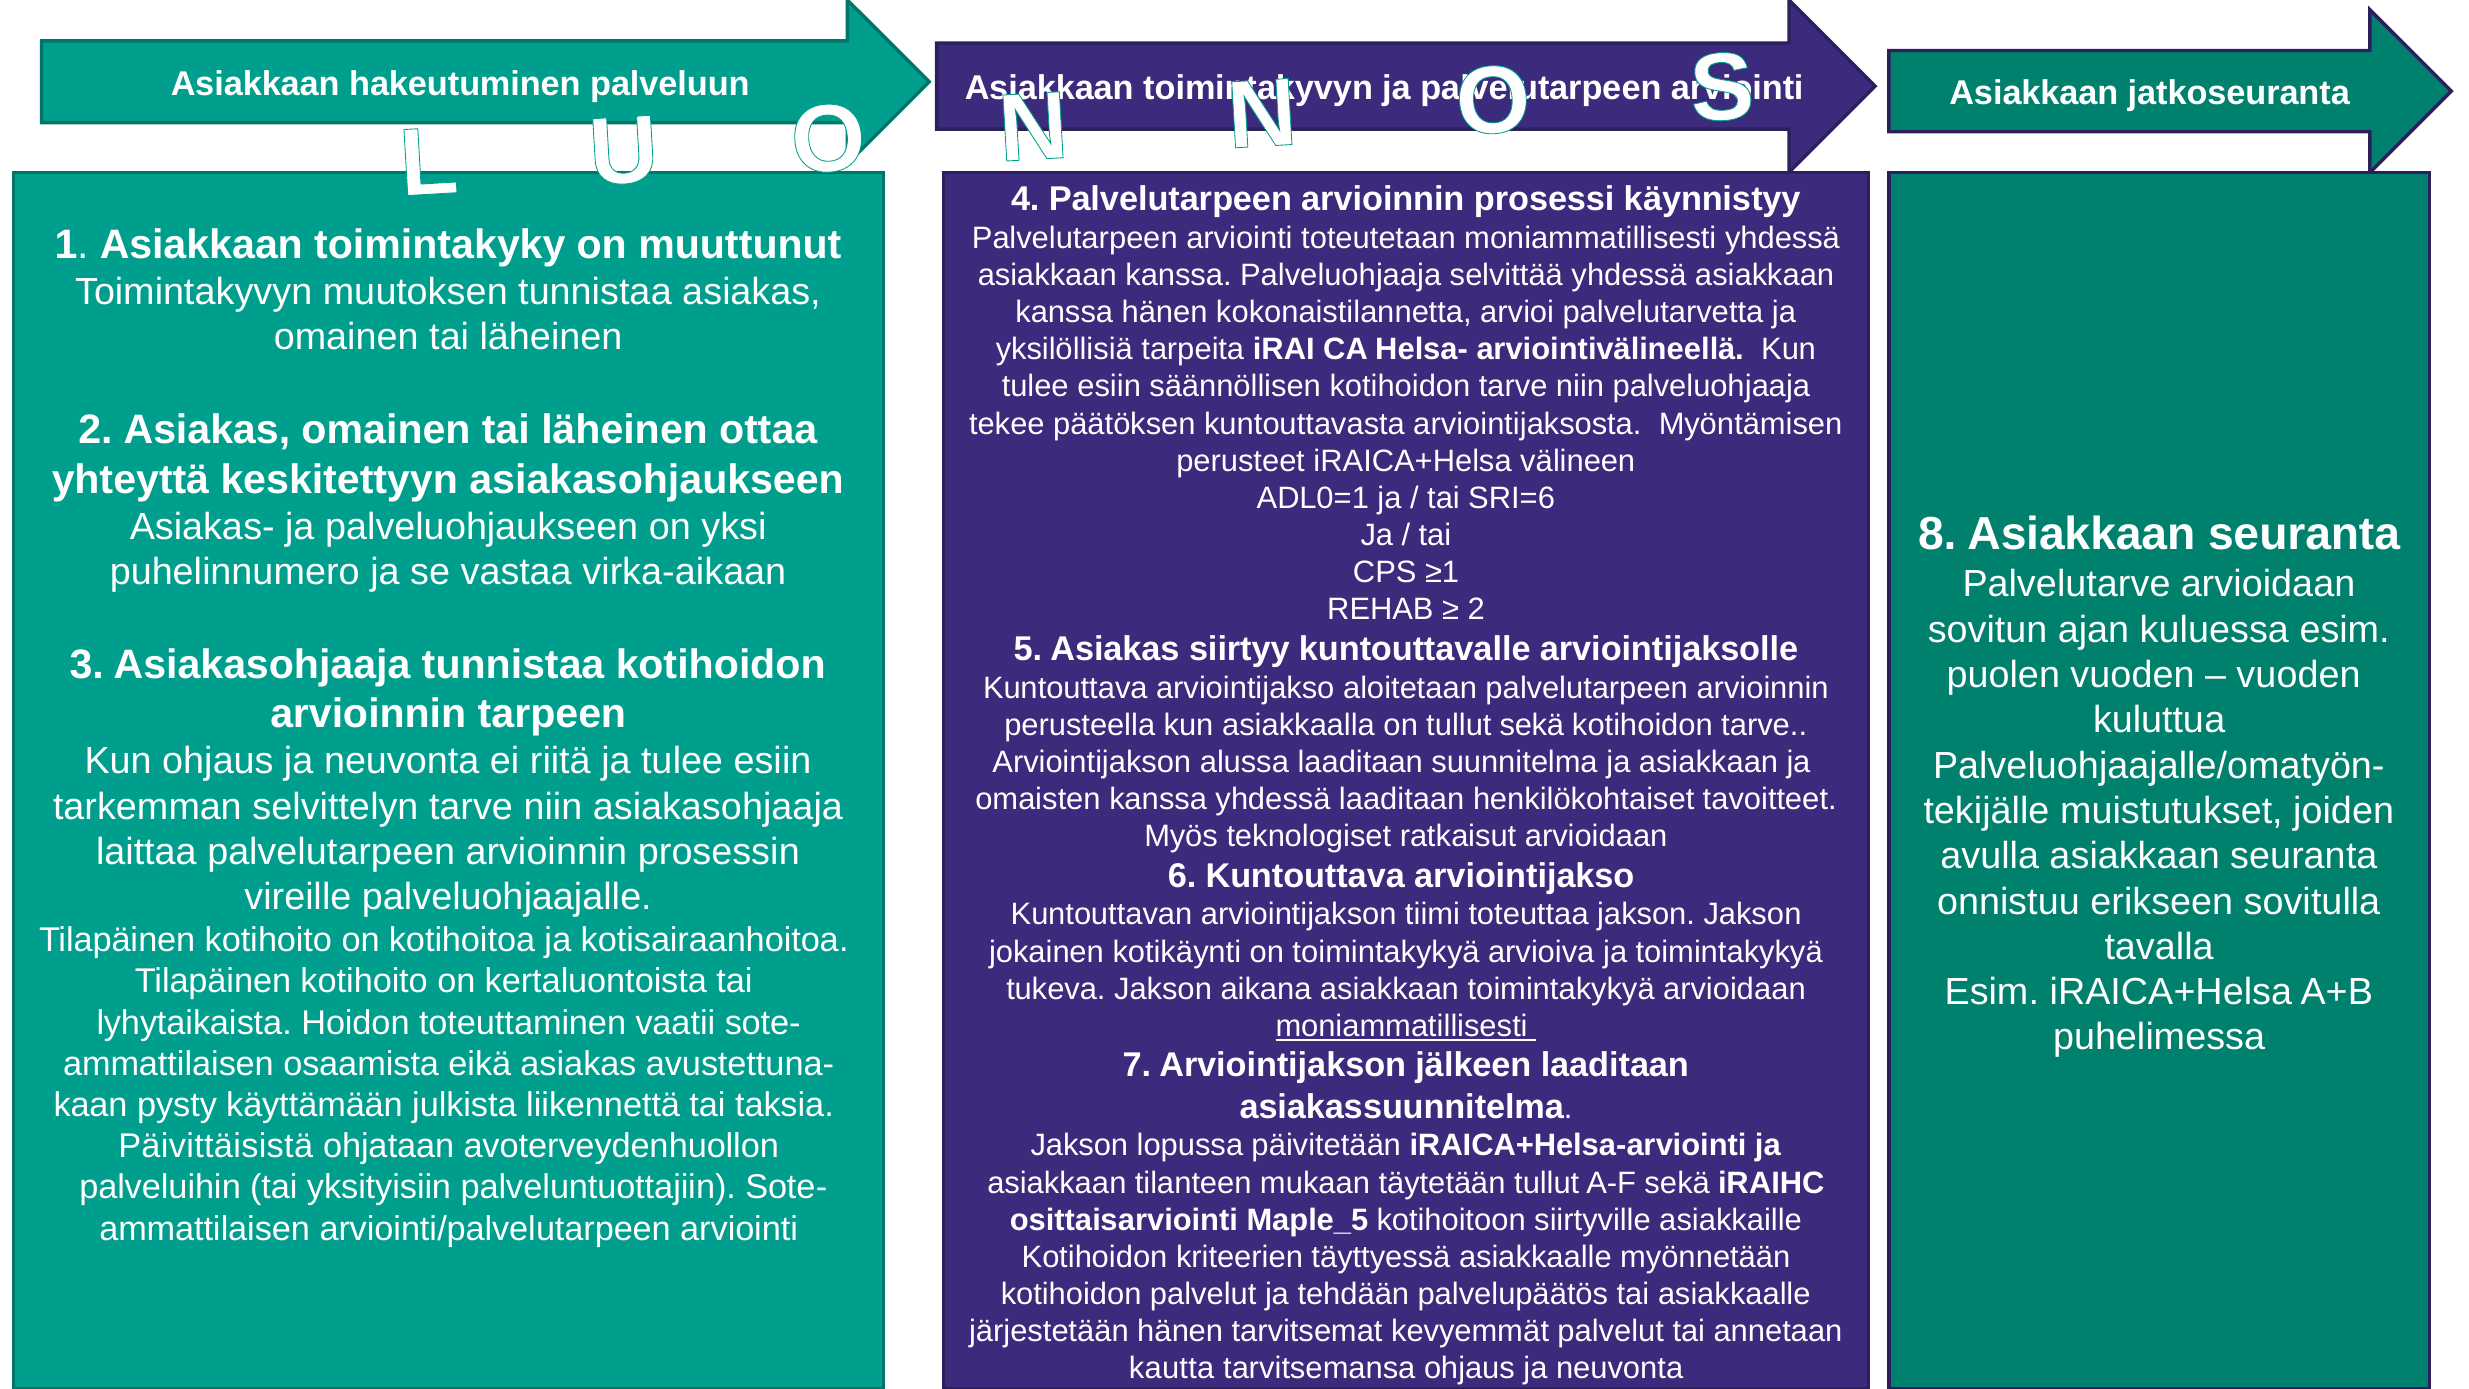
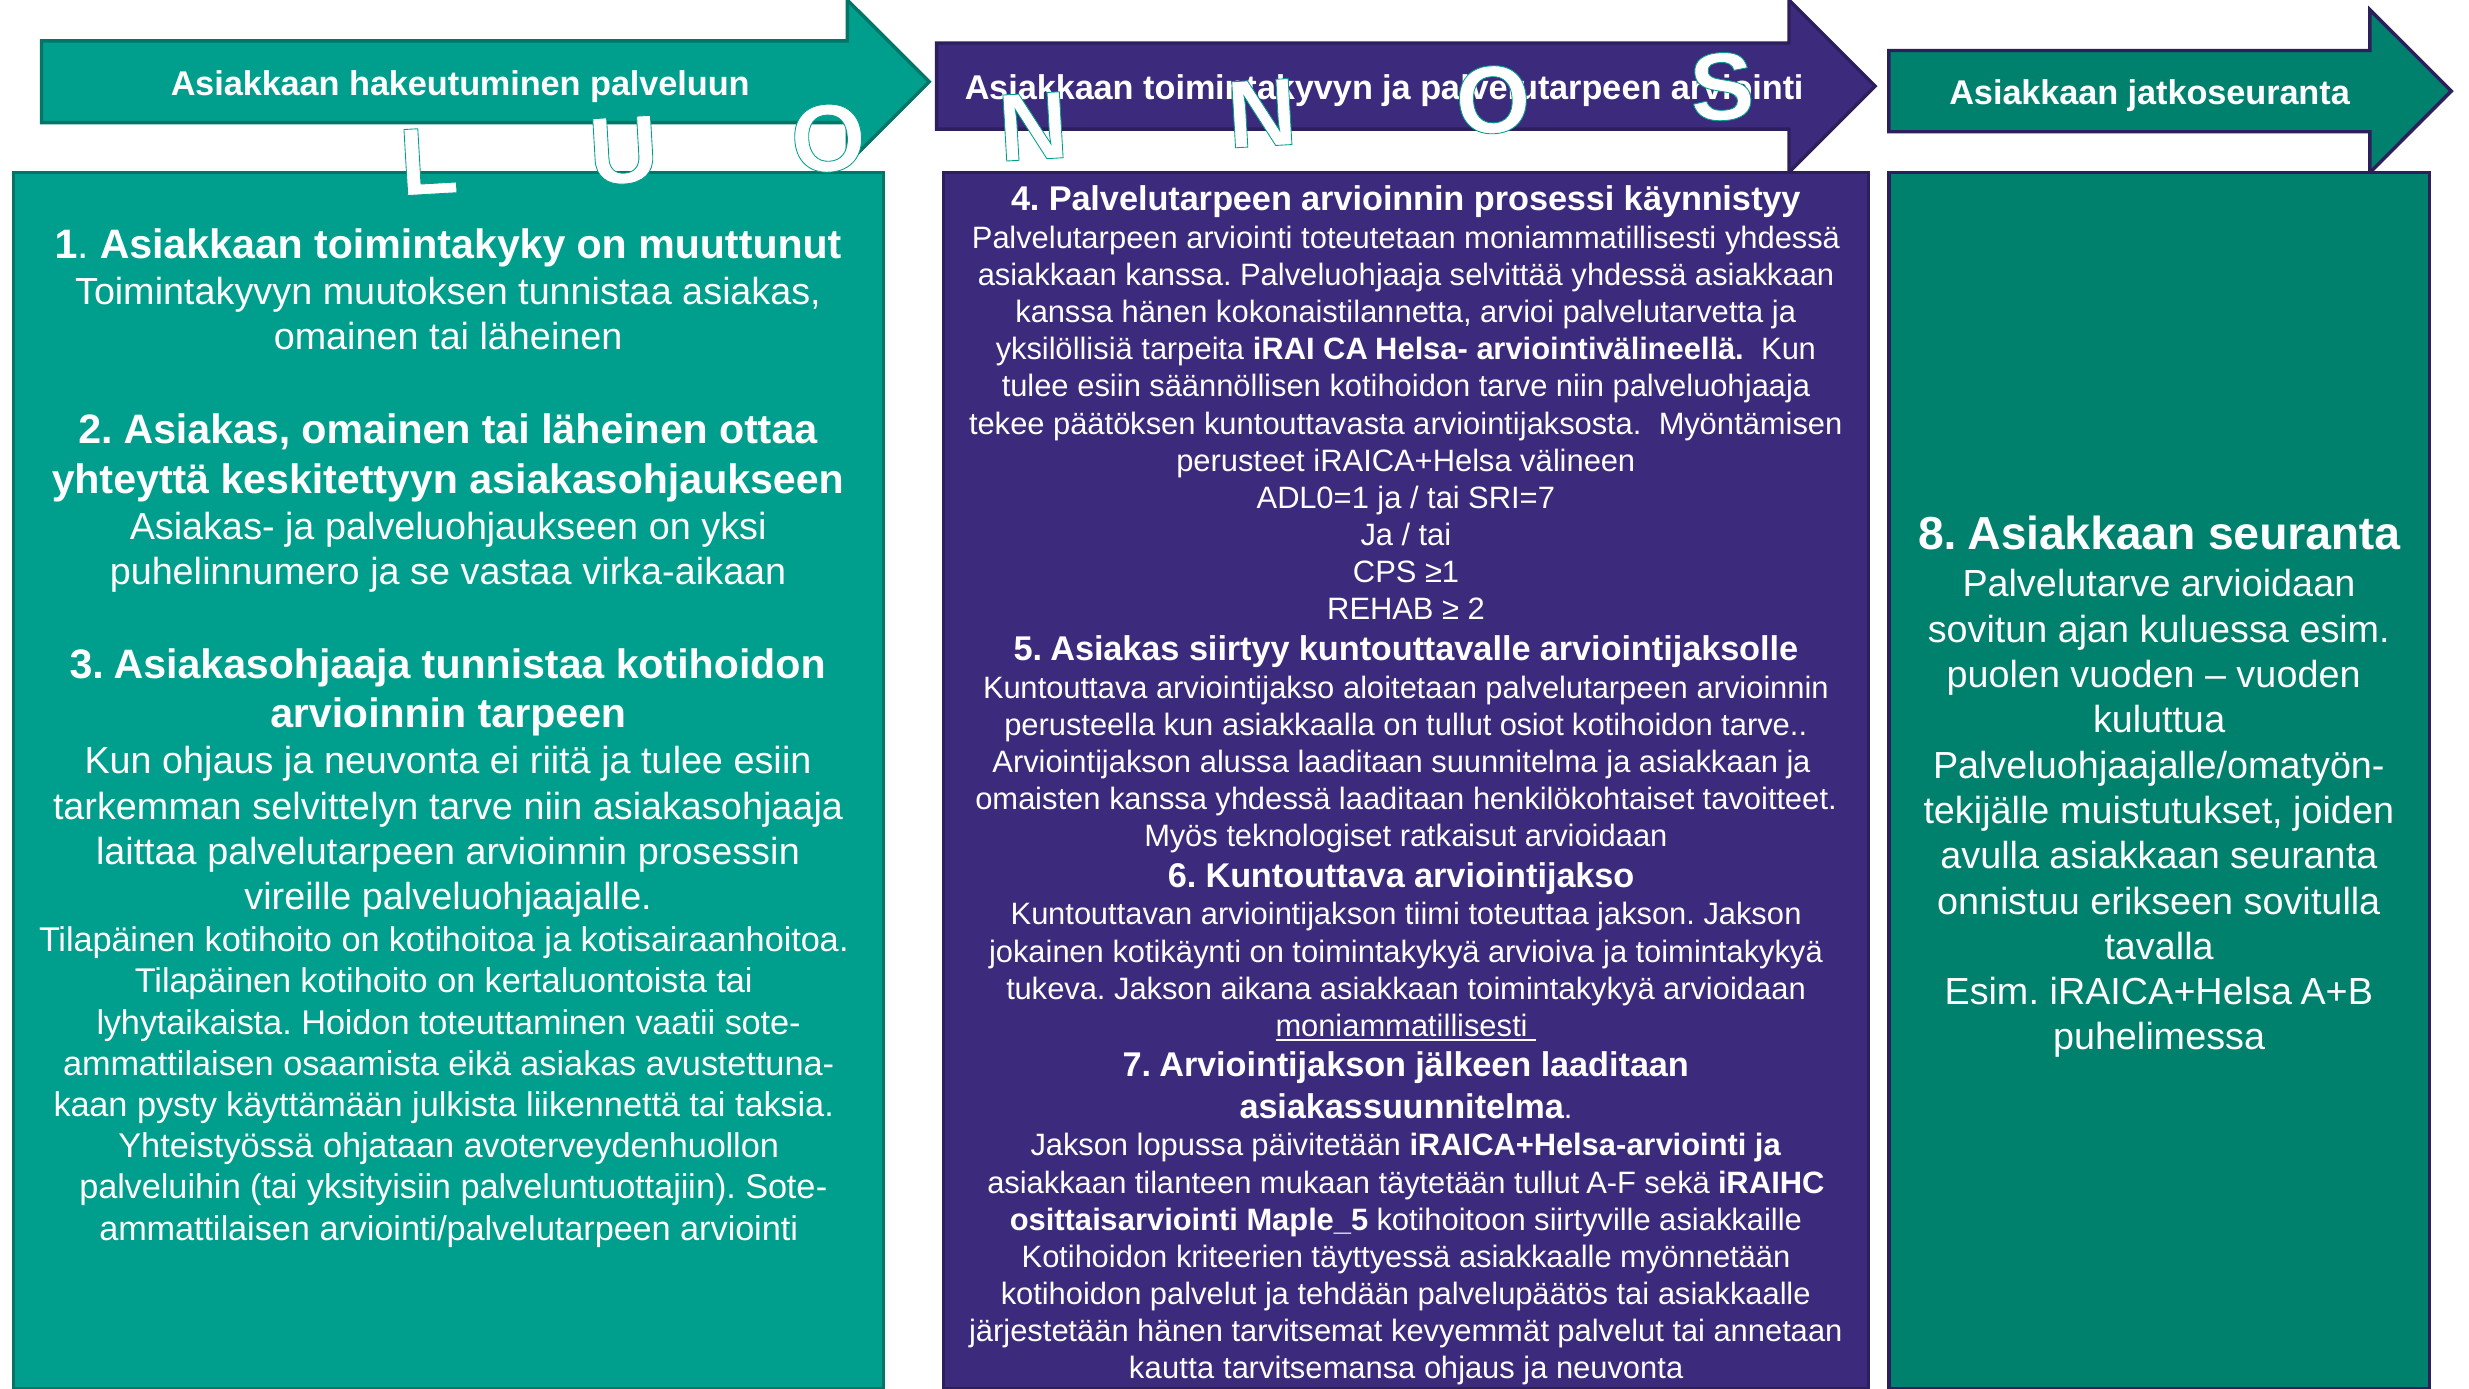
SRI=6: SRI=6 -> SRI=7 (1512, 498)
tullut sekä: sekä -> osiot (1532, 725)
Päivittäisistä: Päivittäisistä -> Yhteistyössä (216, 1146)
